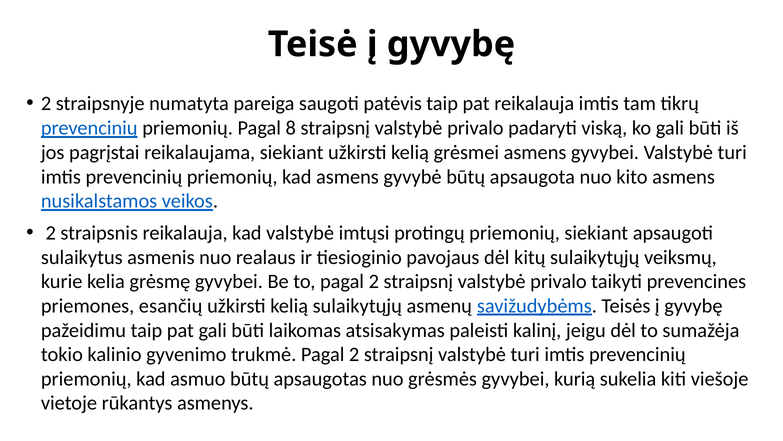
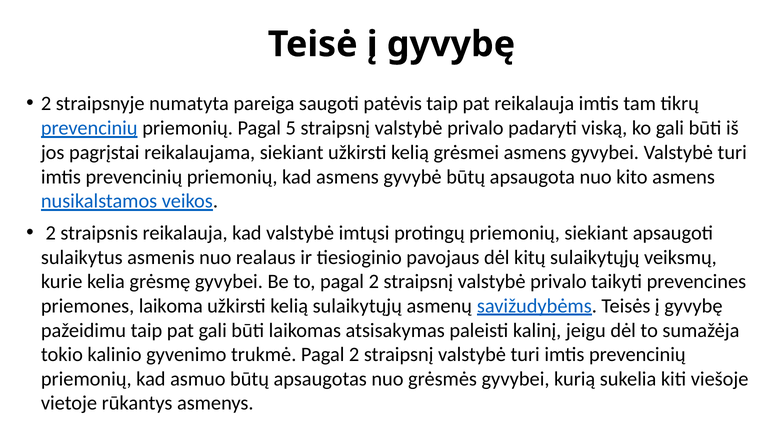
8: 8 -> 5 (291, 128)
esančių: esančių -> laikoma (171, 305)
